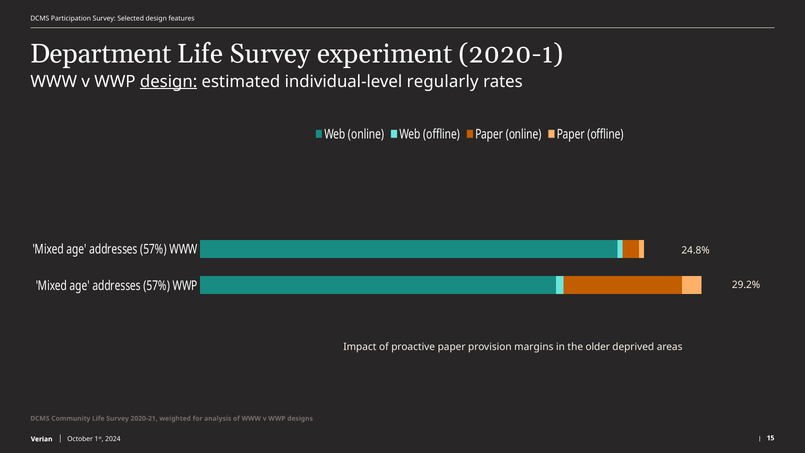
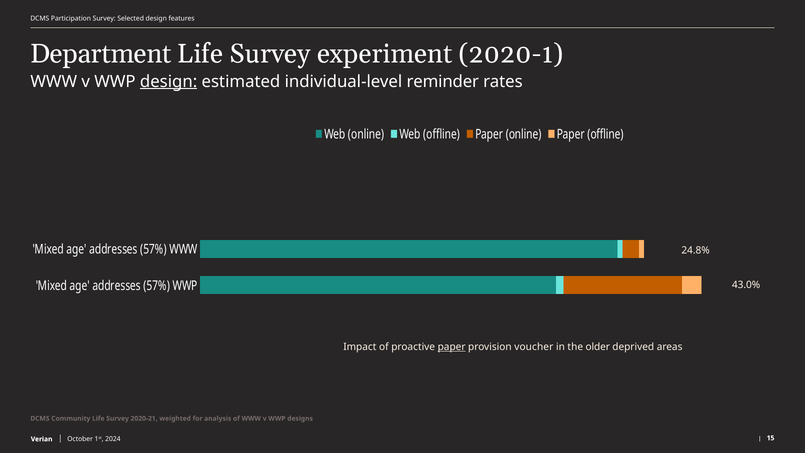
regularly: regularly -> reminder (443, 81)
29.2%: 29.2% -> 43.0% (746, 285)
paper underline: none -> present (452, 347)
margins: margins -> voucher (534, 347)
